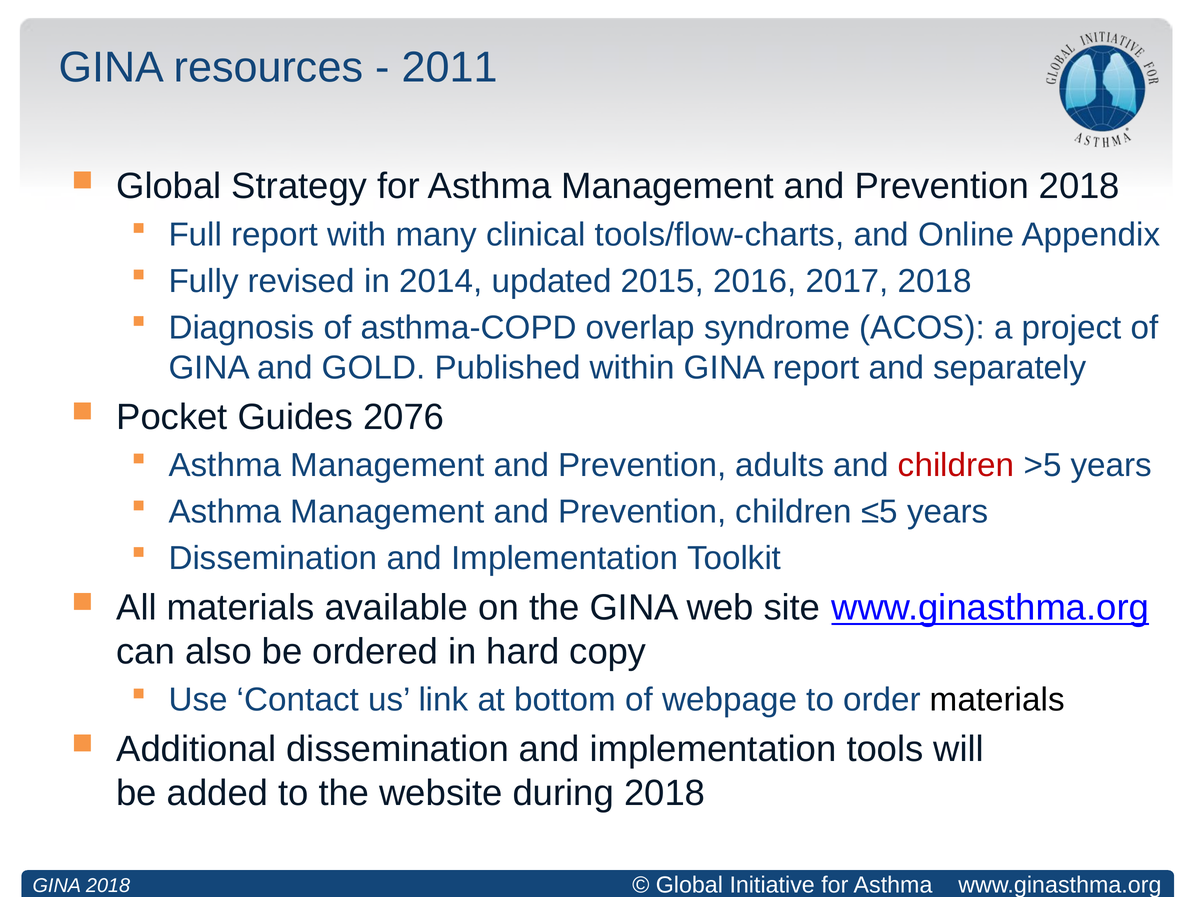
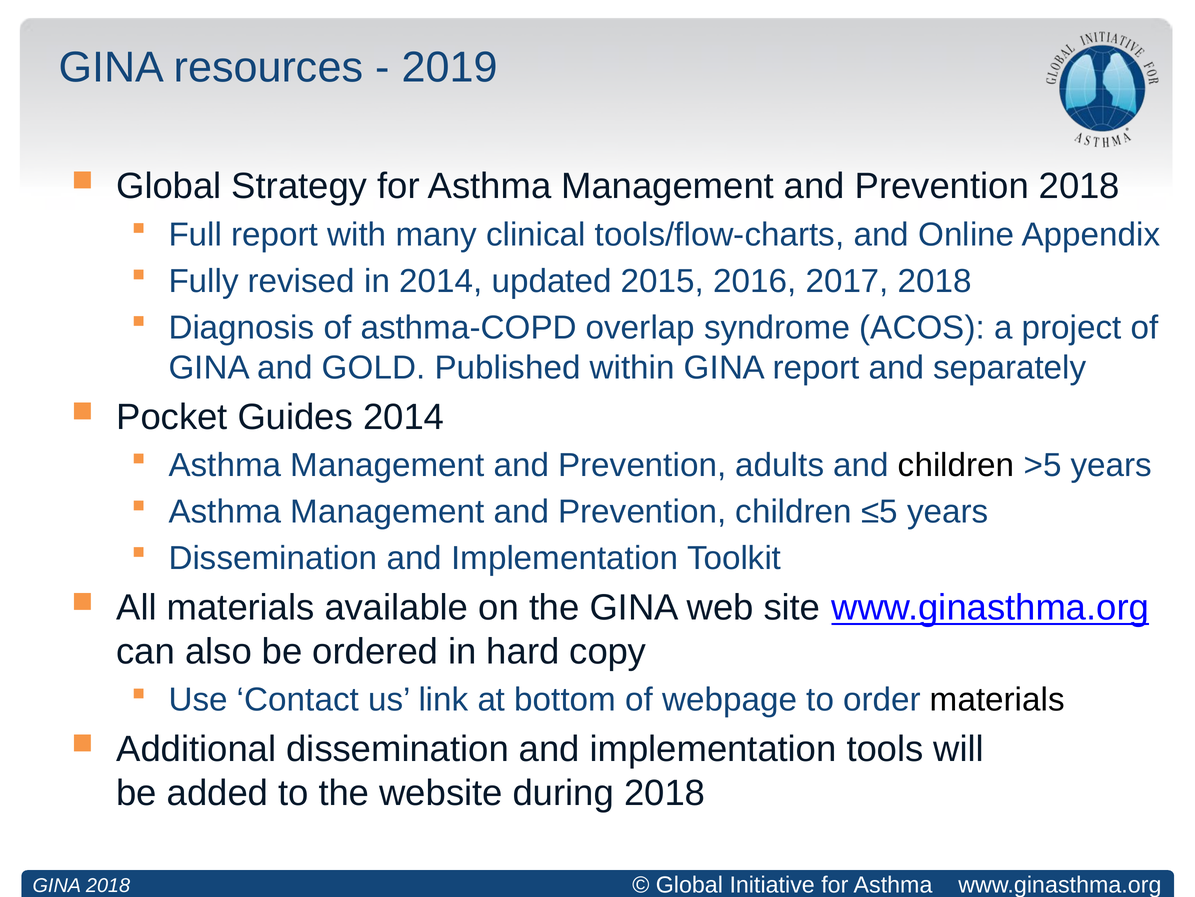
2011: 2011 -> 2019 (450, 68)
Guides 2076: 2076 -> 2014 (404, 417)
children colour: red -> black (956, 465)
